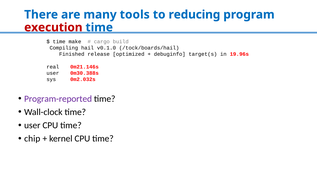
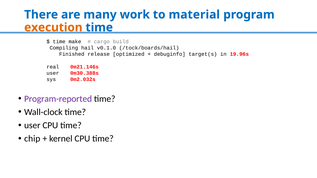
tools: tools -> work (135, 15)
reducing: reducing -> material (194, 15)
execution colour: red -> orange (53, 27)
